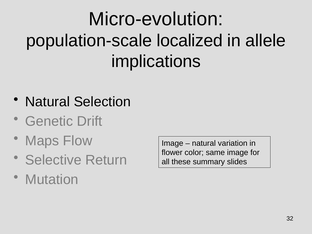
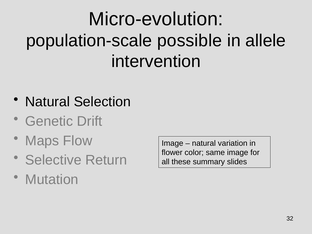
localized: localized -> possible (190, 41)
implications: implications -> intervention (156, 62)
